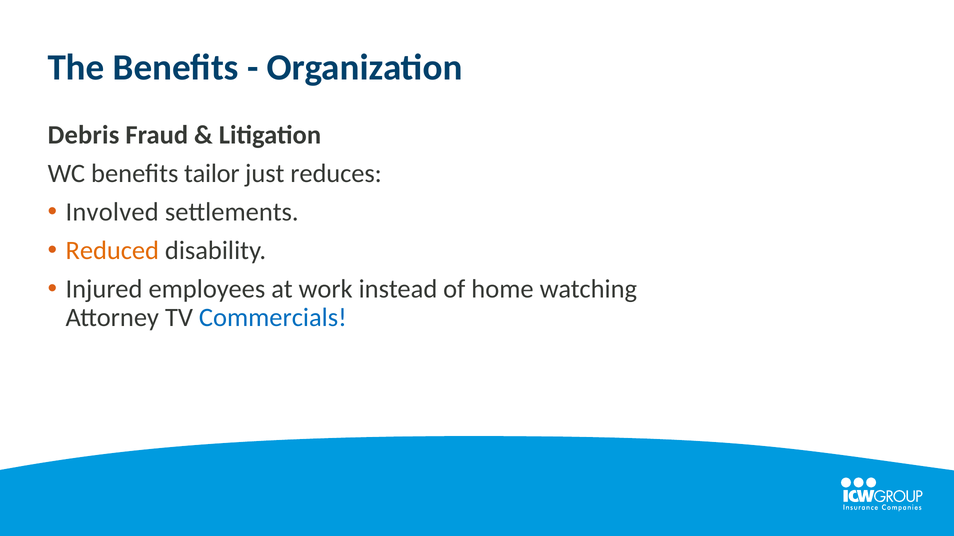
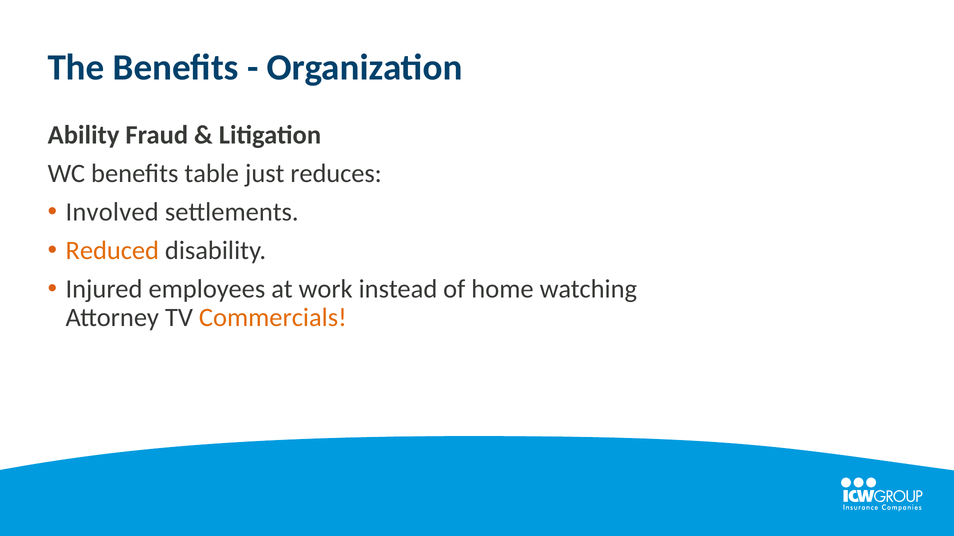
Debris: Debris -> Ability (84, 135)
tailor: tailor -> table (212, 174)
Commercials colour: blue -> orange (273, 318)
